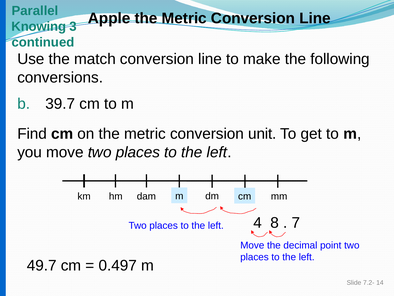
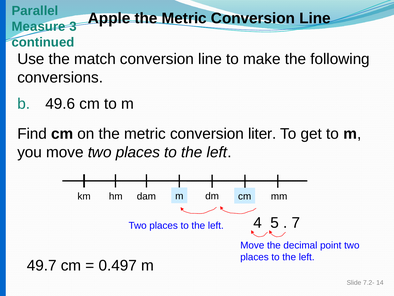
Knowing: Knowing -> Measure (39, 27)
39.7: 39.7 -> 49.6 (60, 104)
unit: unit -> liter (262, 134)
8: 8 -> 5 (275, 222)
